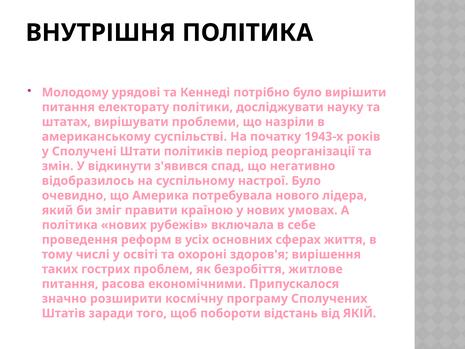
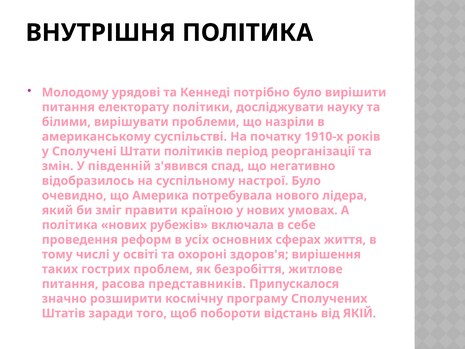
штатах: штатах -> білими (66, 122)
1943-х: 1943-х -> 1910-х (324, 137)
відкинути: відкинути -> південній (119, 166)
економічними: економічними -> представників (197, 284)
